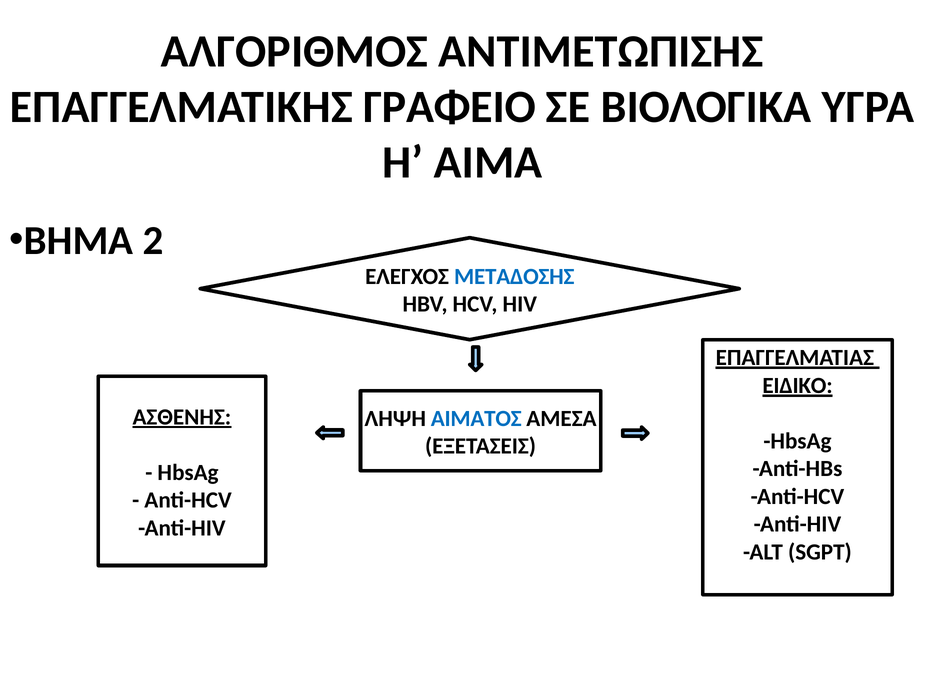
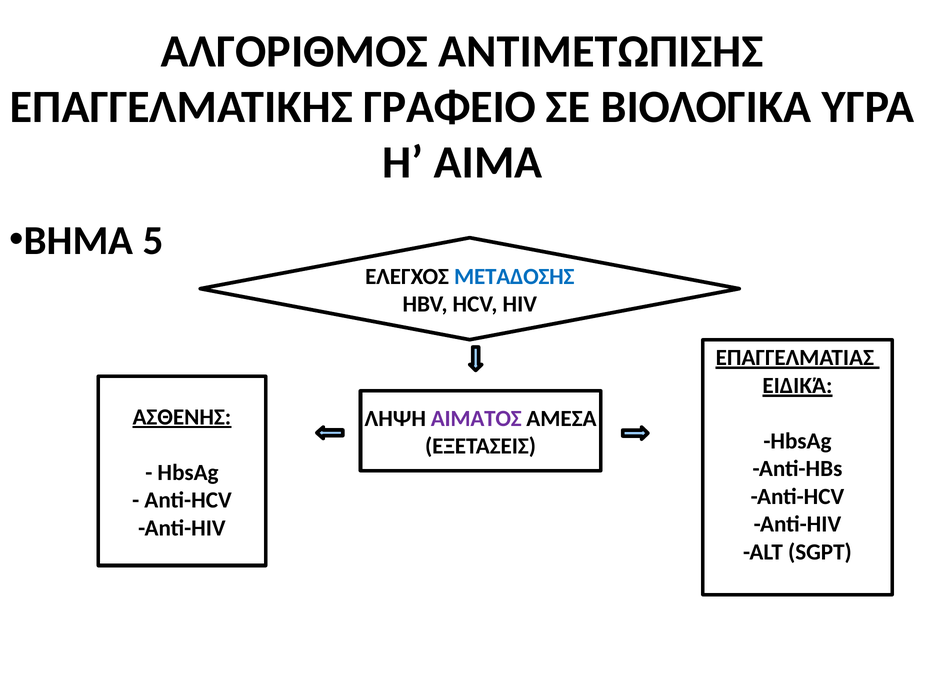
2: 2 -> 5 (153, 241)
ΕΙΔΙΚΟ: ΕΙΔΙΚΟ -> ΕΙΔΙΚΆ (797, 385)
ΑΙΜΑΤΟΣ colour: blue -> purple (476, 418)
